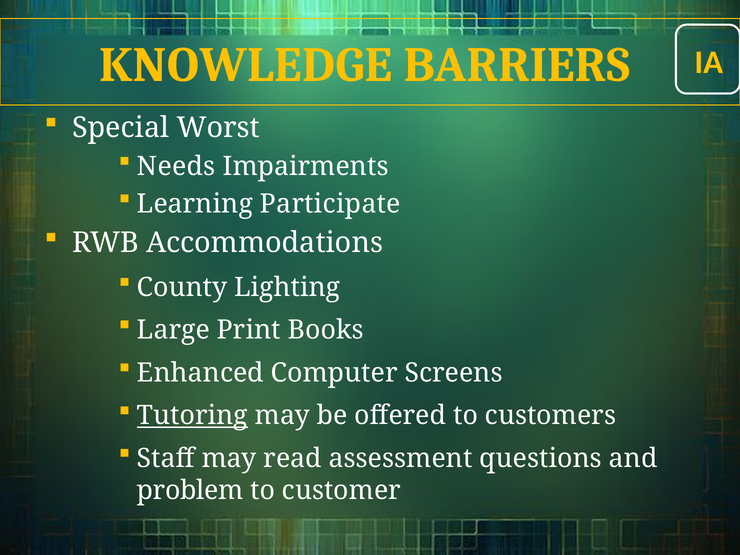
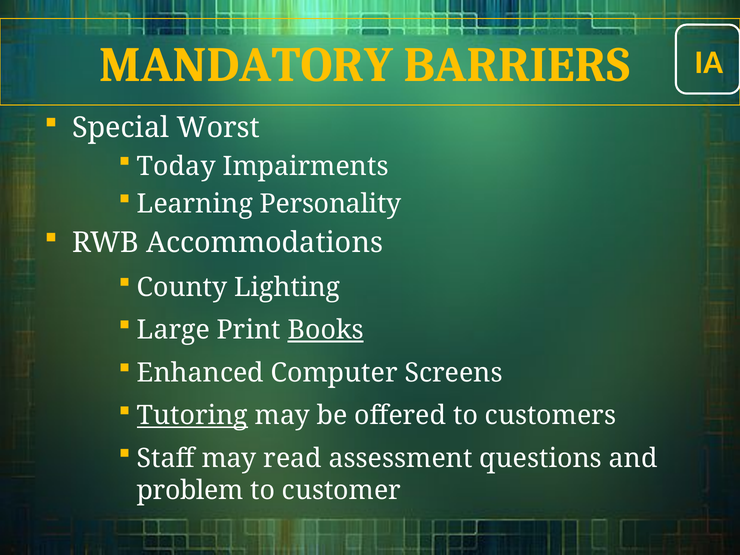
KNOWLEDGE: KNOWLEDGE -> MANDATORY (246, 65)
Needs: Needs -> Today (176, 166)
Participate: Participate -> Personality (331, 204)
Books underline: none -> present (326, 330)
